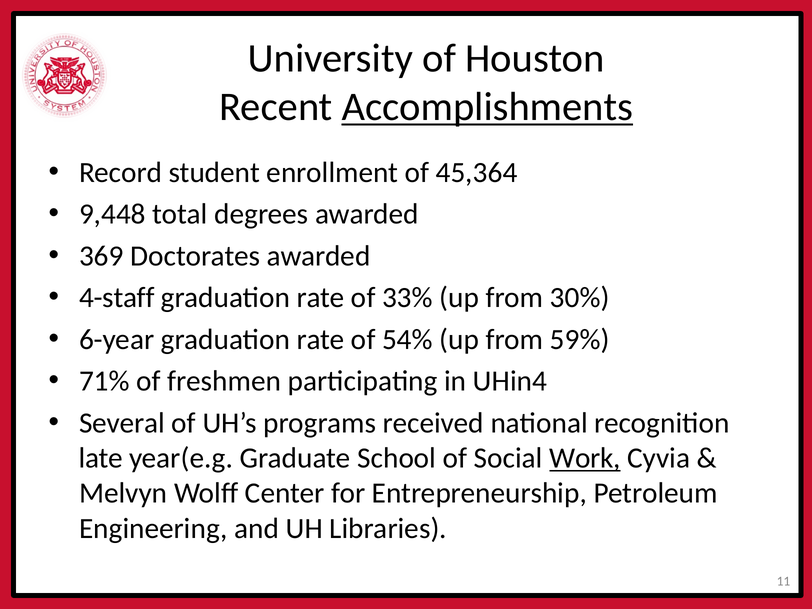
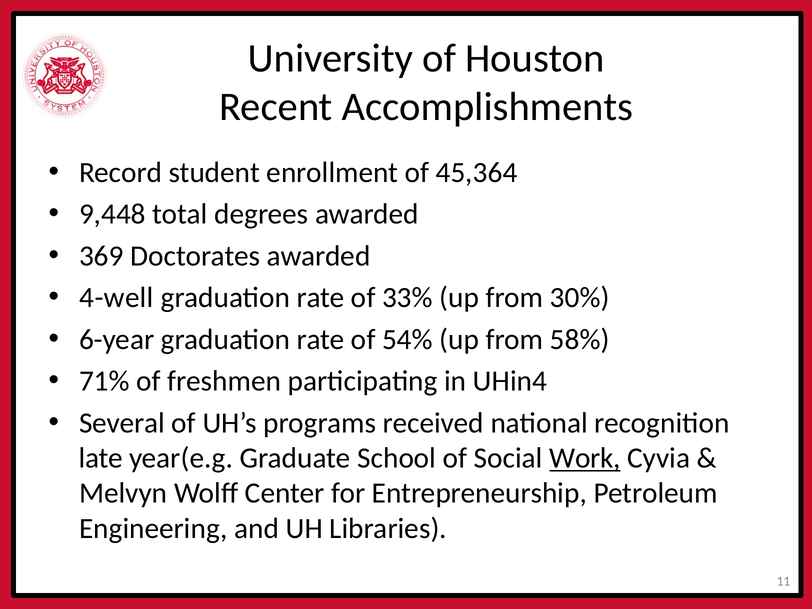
Accomplishments underline: present -> none (487, 107)
4-staff: 4-staff -> 4-well (116, 298)
59%: 59% -> 58% (580, 339)
